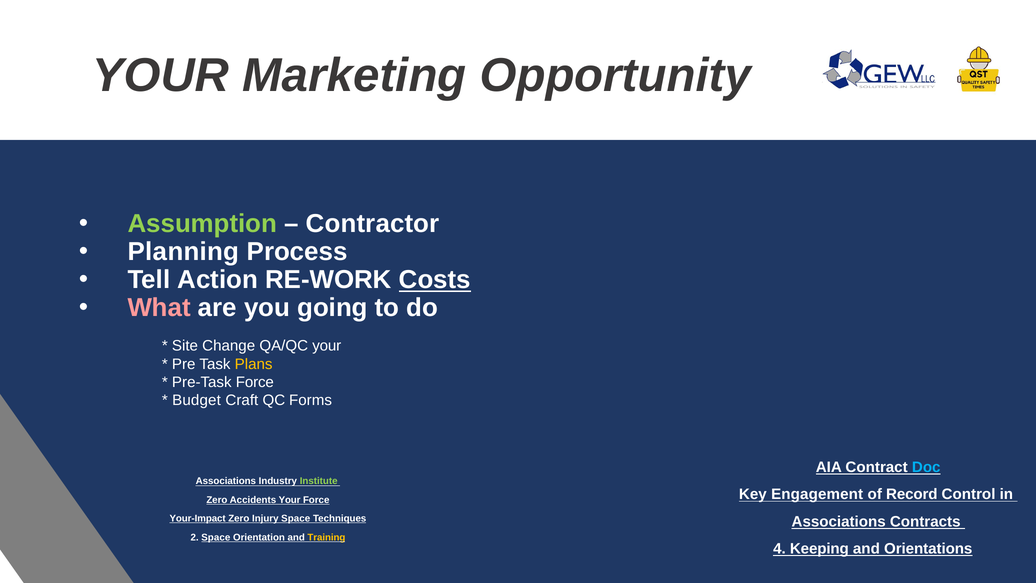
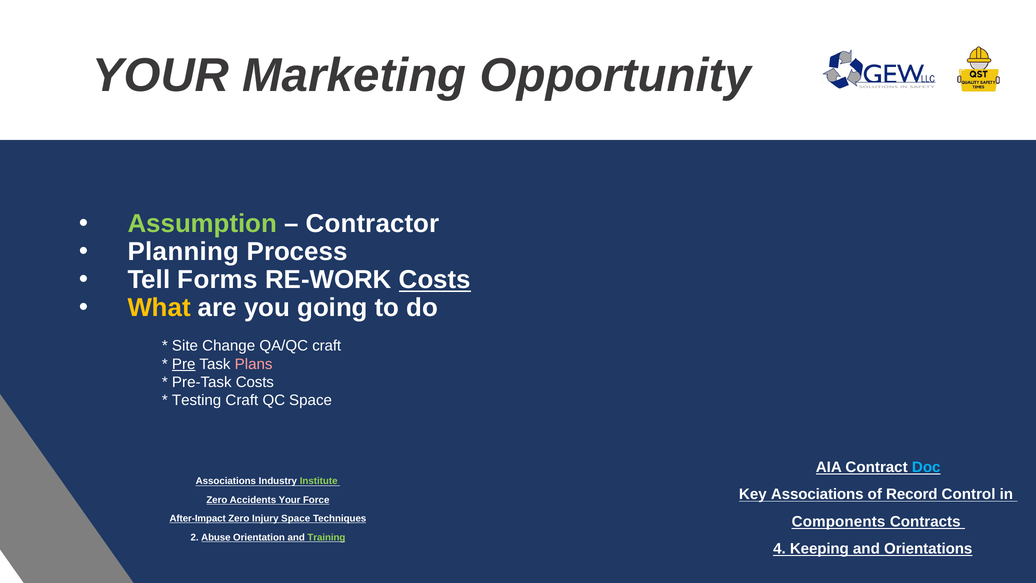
Action: Action -> Forms (218, 280)
What colour: pink -> yellow (159, 308)
QA/QC your: your -> craft (327, 346)
Pre underline: none -> present (184, 364)
Plans colour: yellow -> pink (254, 364)
Pre-Task Force: Force -> Costs (255, 382)
Budget: Budget -> Testing (197, 400)
QC Forms: Forms -> Space (311, 400)
Key Engagement: Engagement -> Associations (817, 494)
Your-Impact: Your-Impact -> After-Impact (198, 518)
Associations: Associations -> Components (839, 521)
2 Space: Space -> Abuse (216, 537)
Training colour: yellow -> light green (326, 537)
